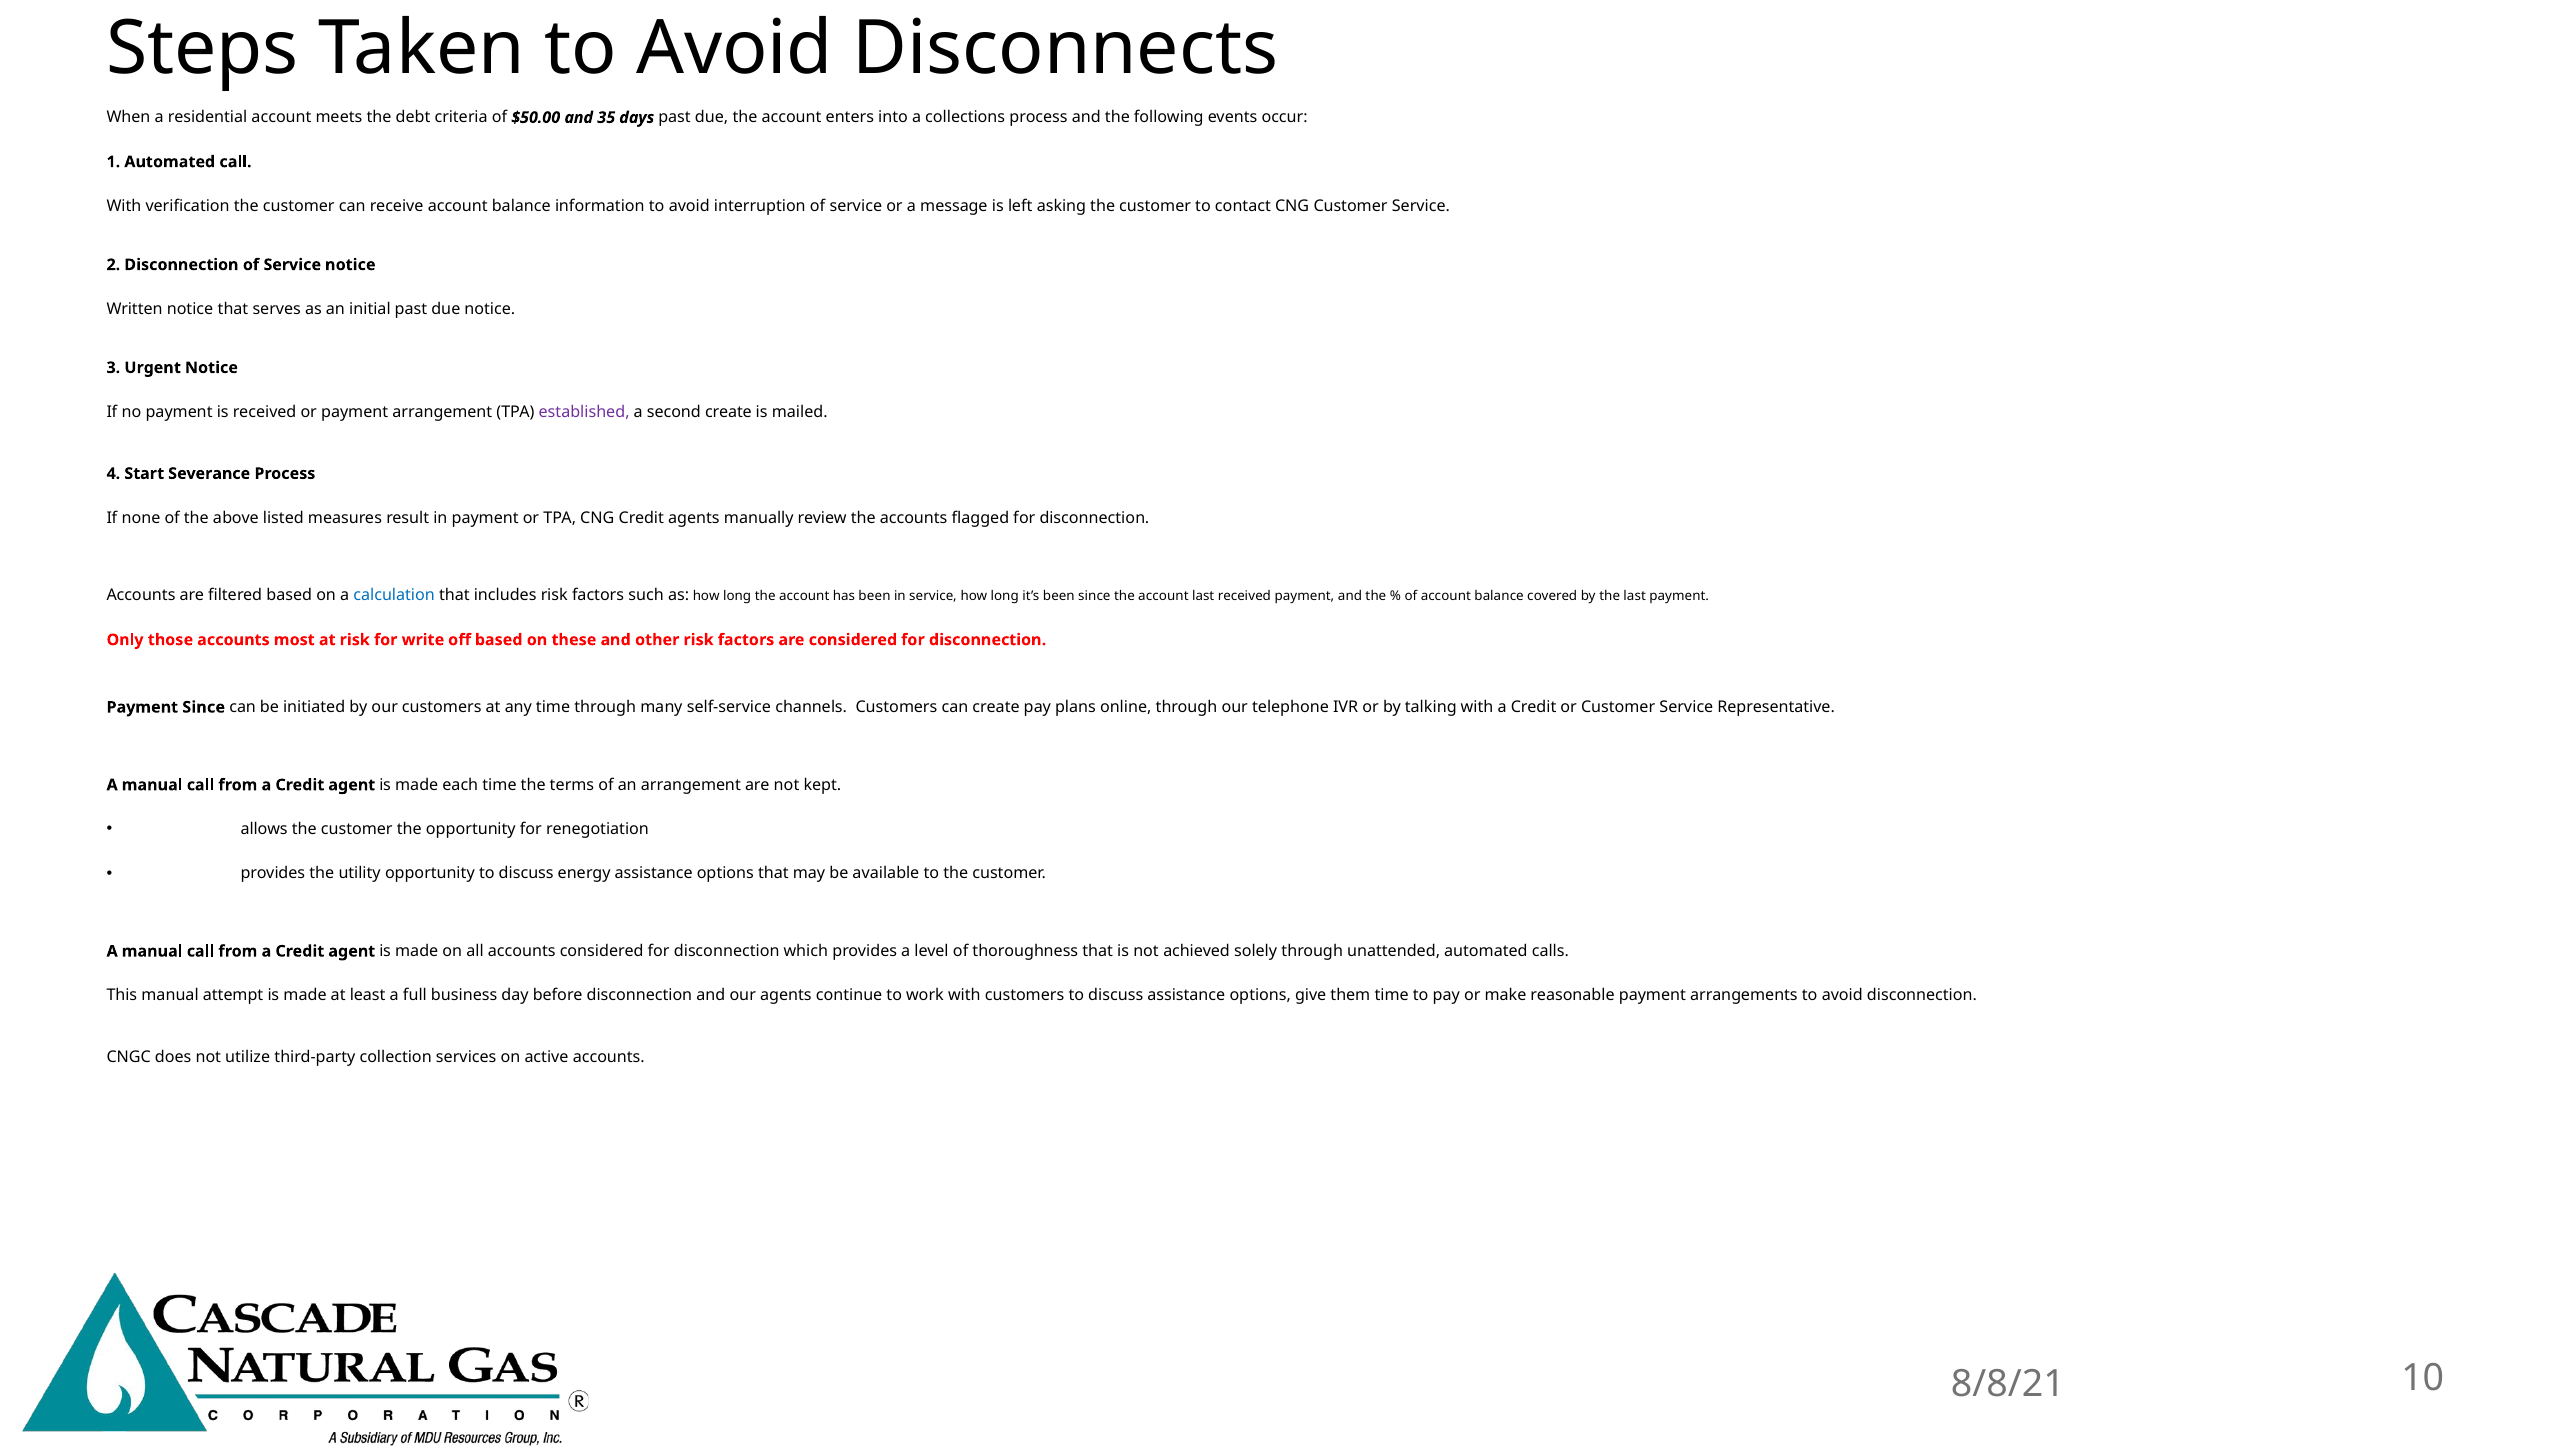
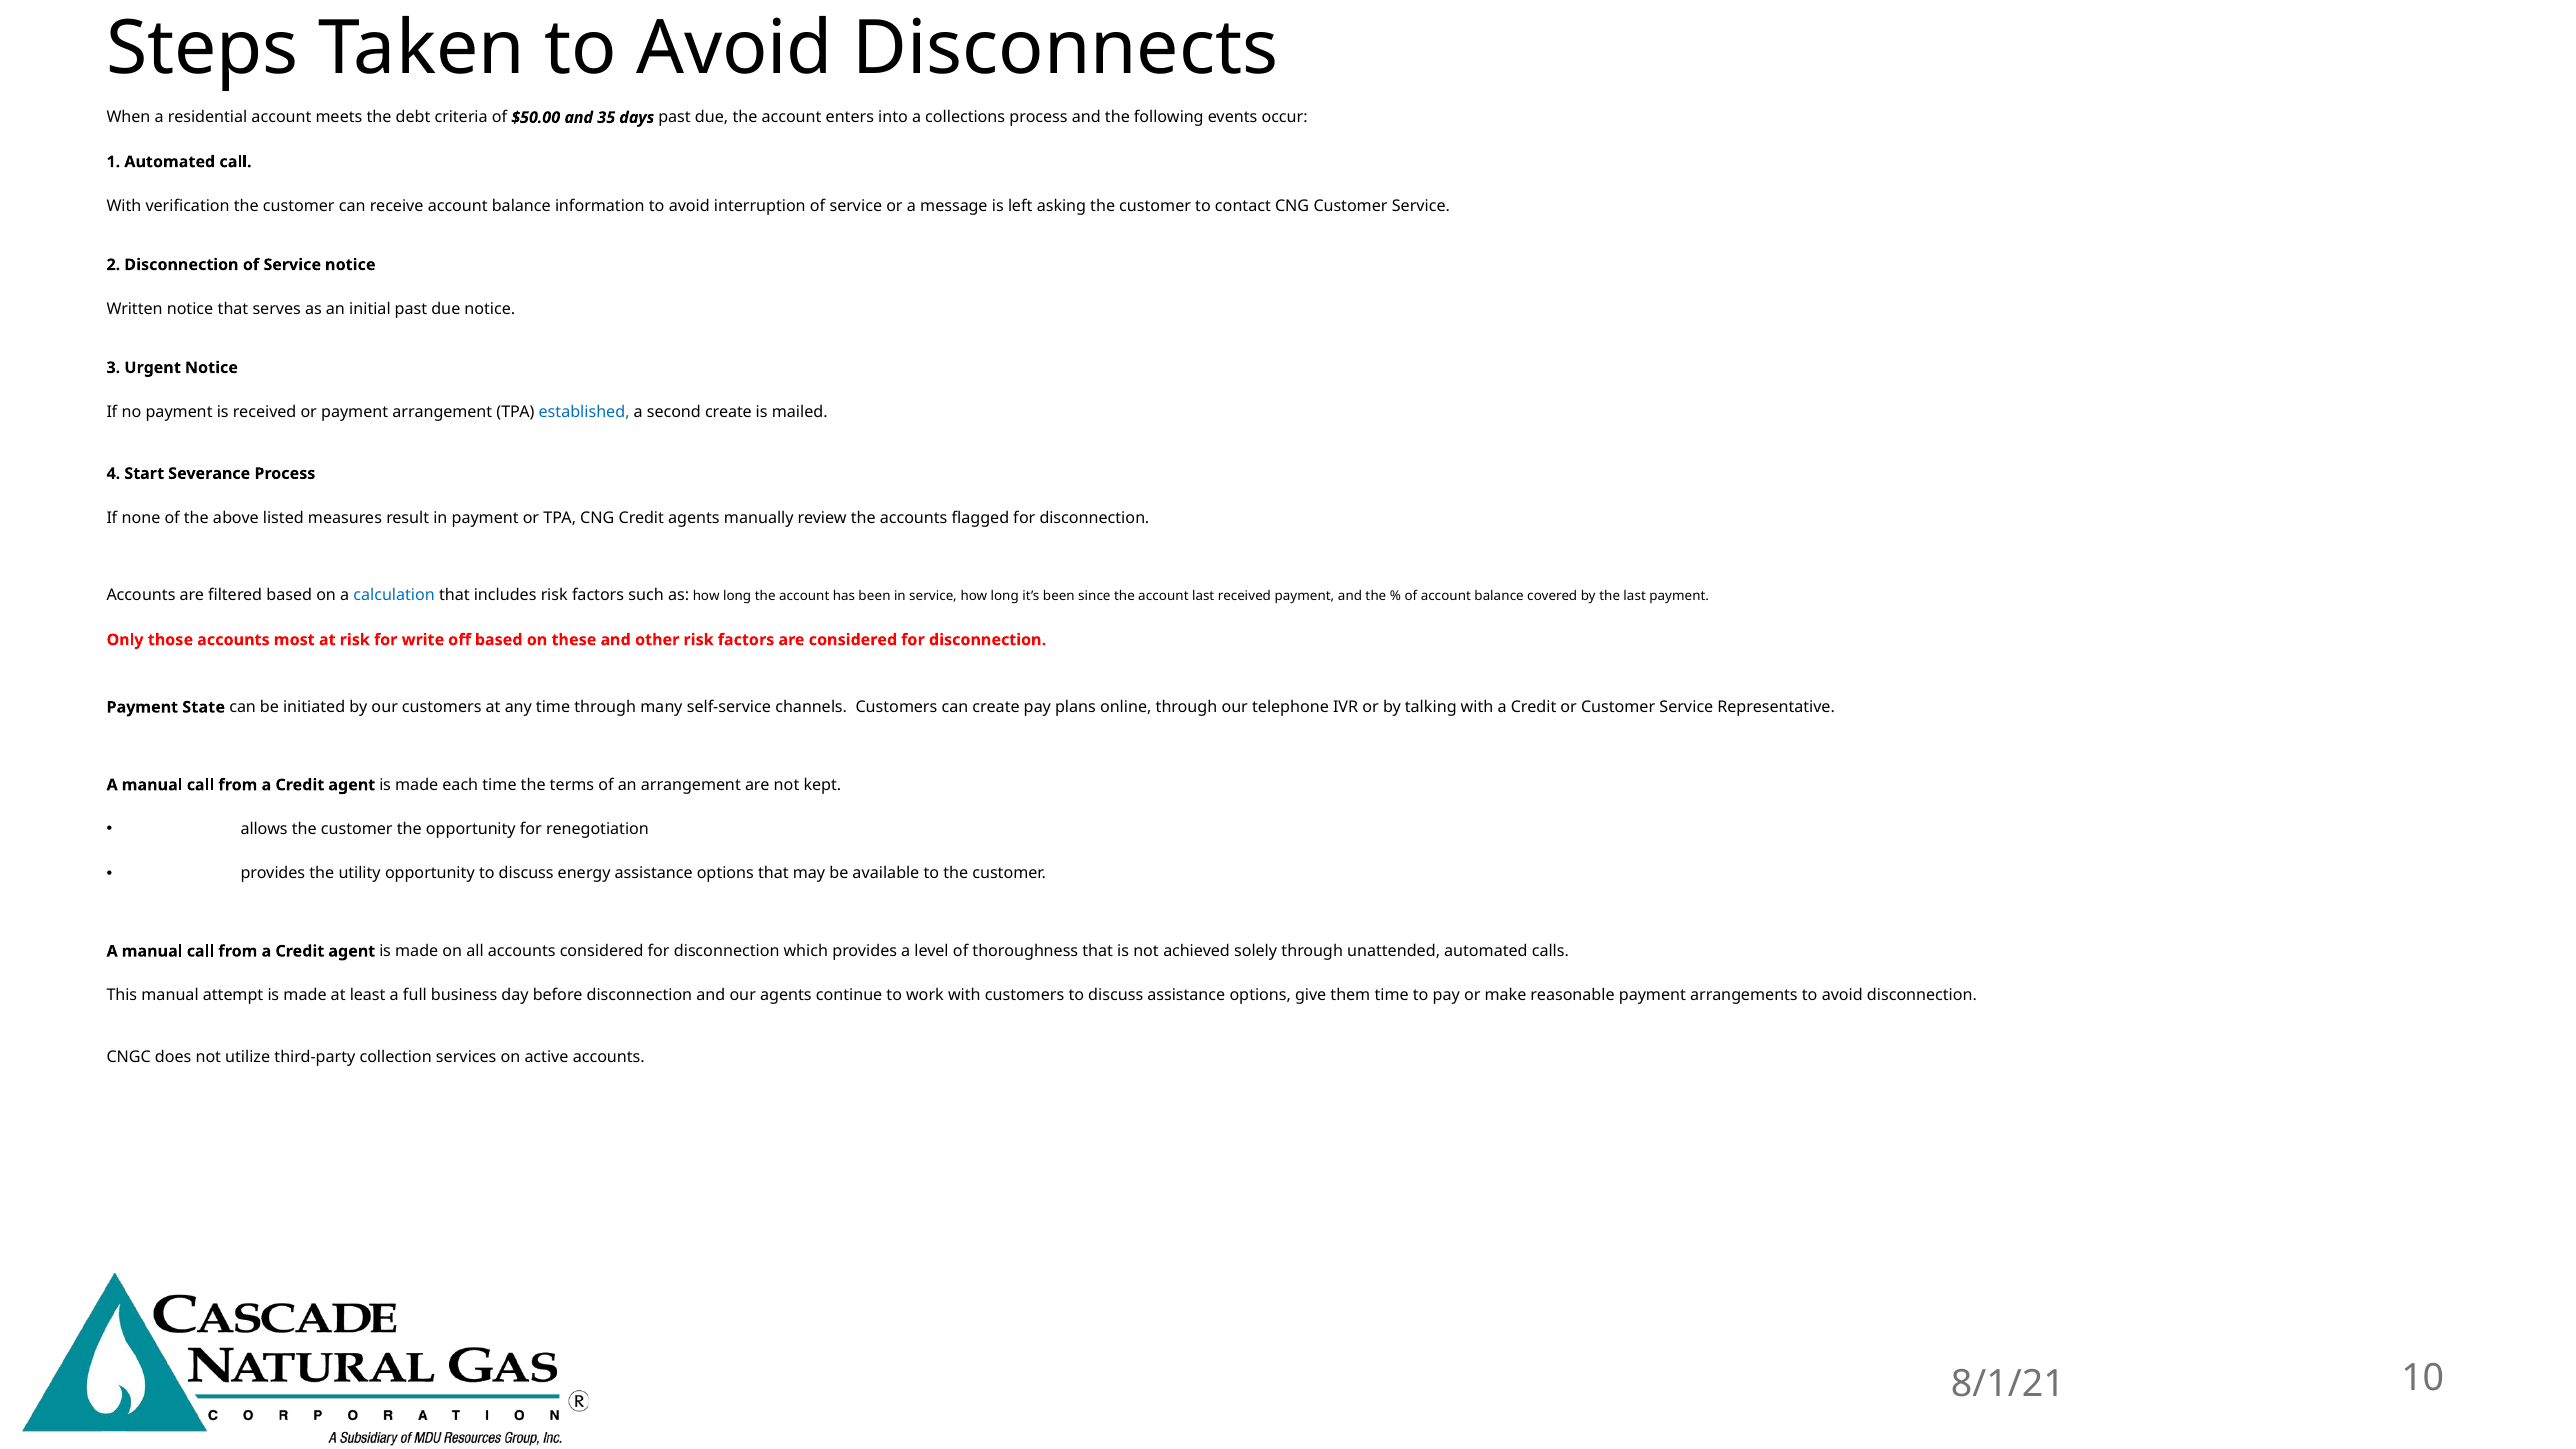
established colour: purple -> blue (584, 412)
Payment Since: Since -> State (204, 707)
8/8/21: 8/8/21 -> 8/1/21 (2008, 1384)
